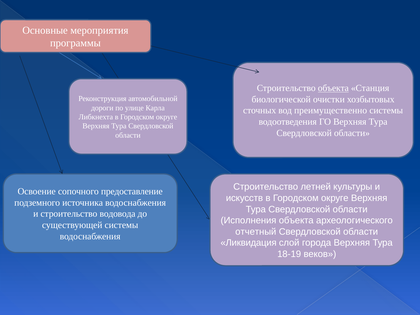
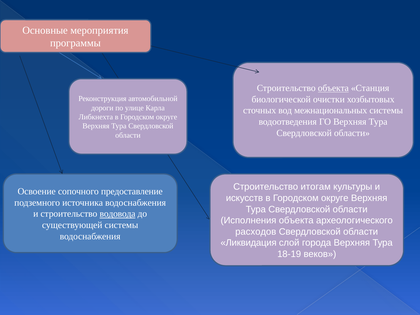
преимущественно: преимущественно -> межнациональных (331, 111)
летней: летней -> итогам (316, 187)
водовода underline: none -> present (118, 214)
отчетный: отчетный -> расходов (256, 232)
